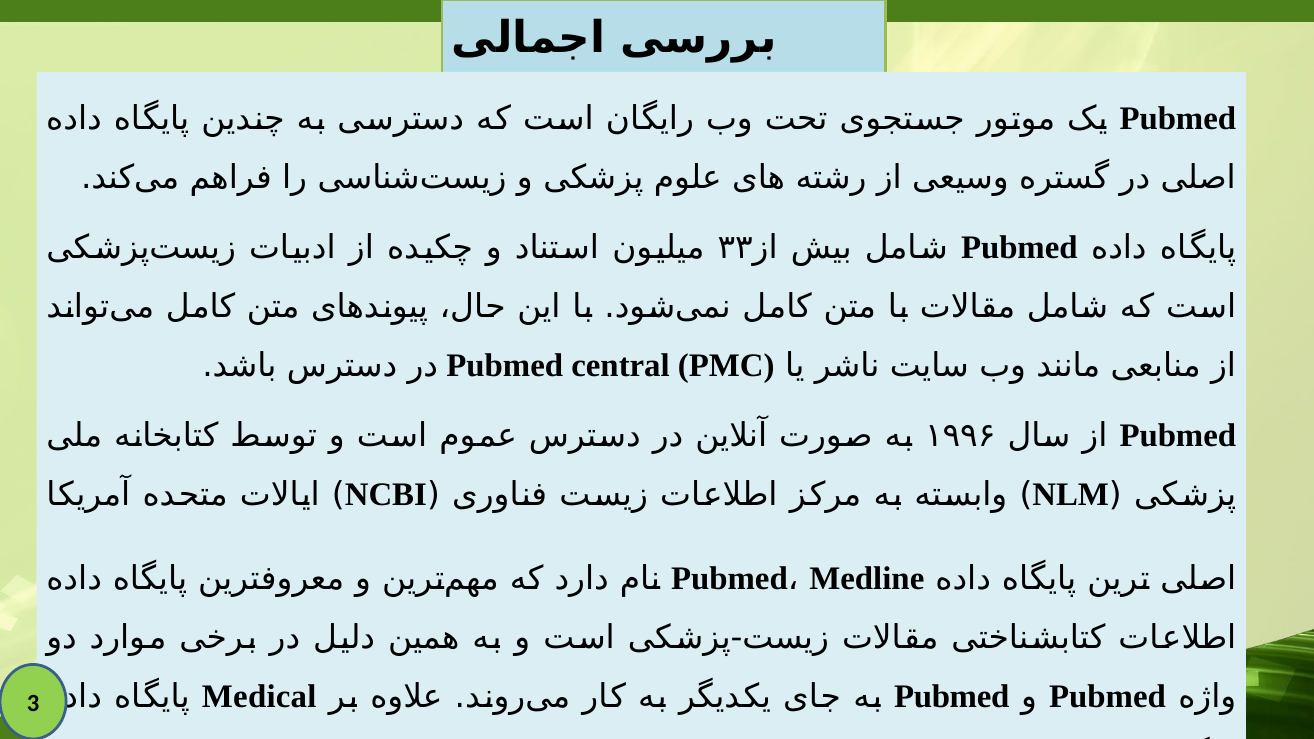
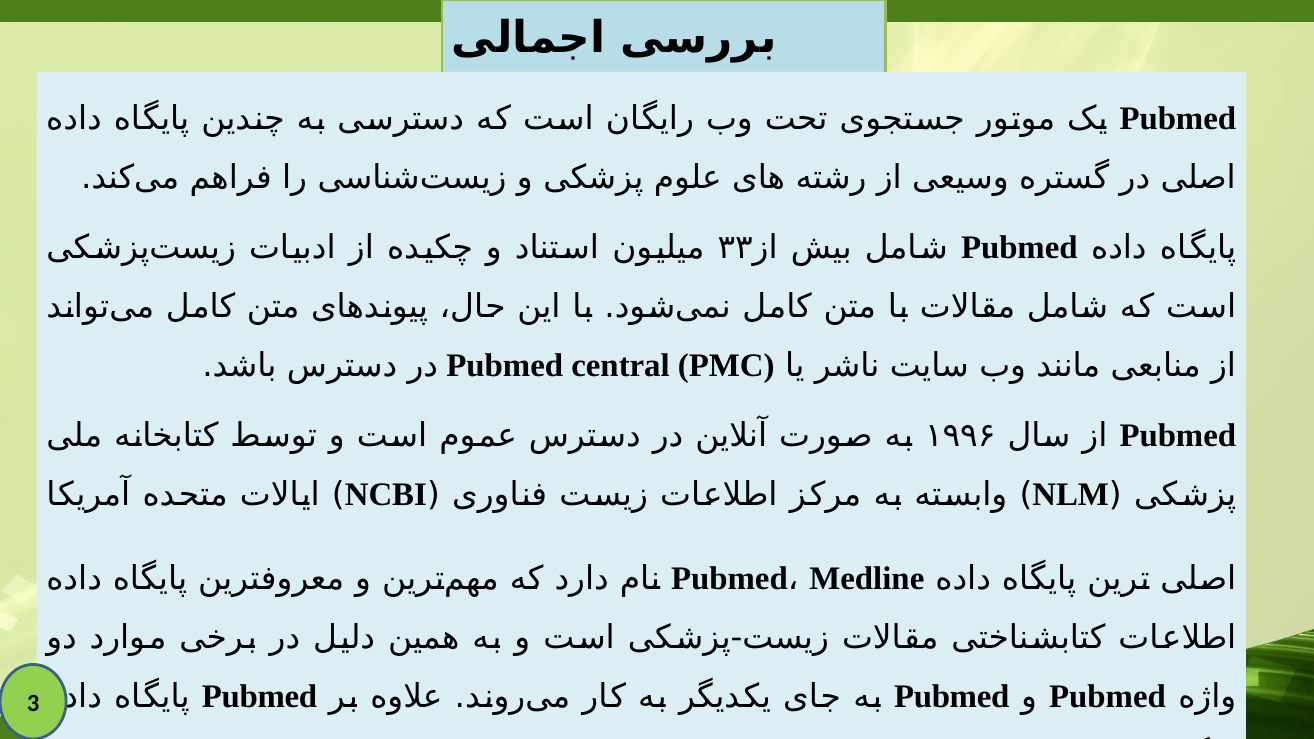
Medical: Medical -> Pubmed (260, 697)
